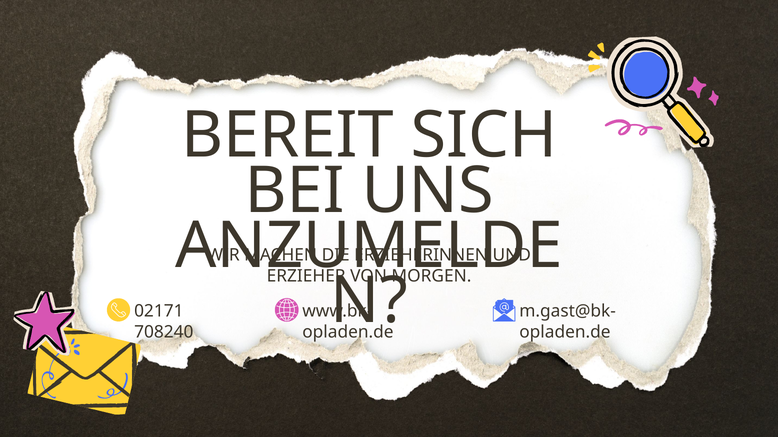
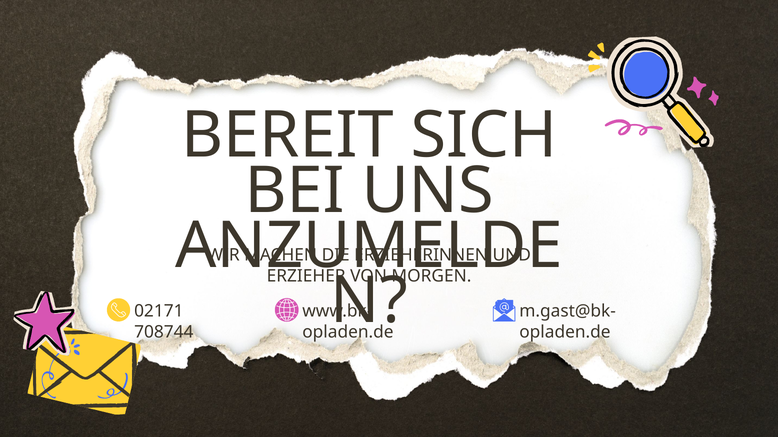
708240: 708240 -> 708744 (164, 332)
